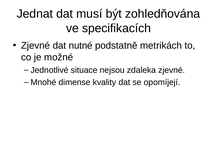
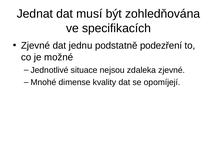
nutné: nutné -> jednu (81, 46)
metrikách: metrikách -> podezření (161, 46)
